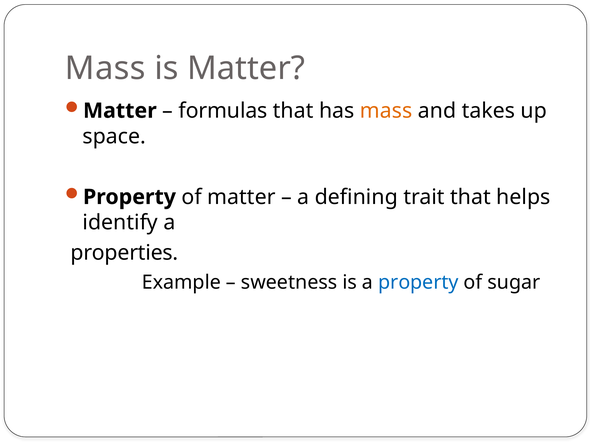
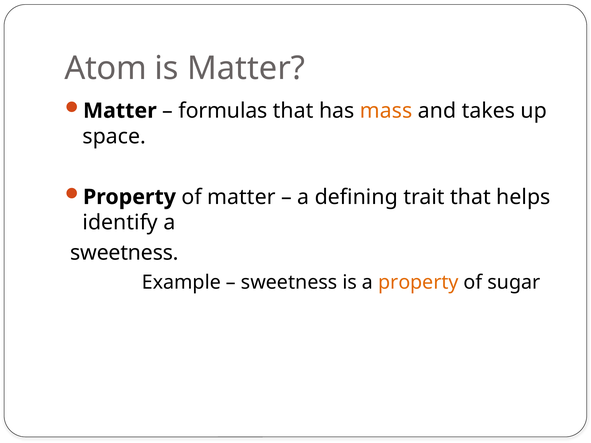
Mass: Mass -> Atom (106, 68)
properties: properties -> sweetness (124, 253)
property colour: blue -> orange (418, 282)
